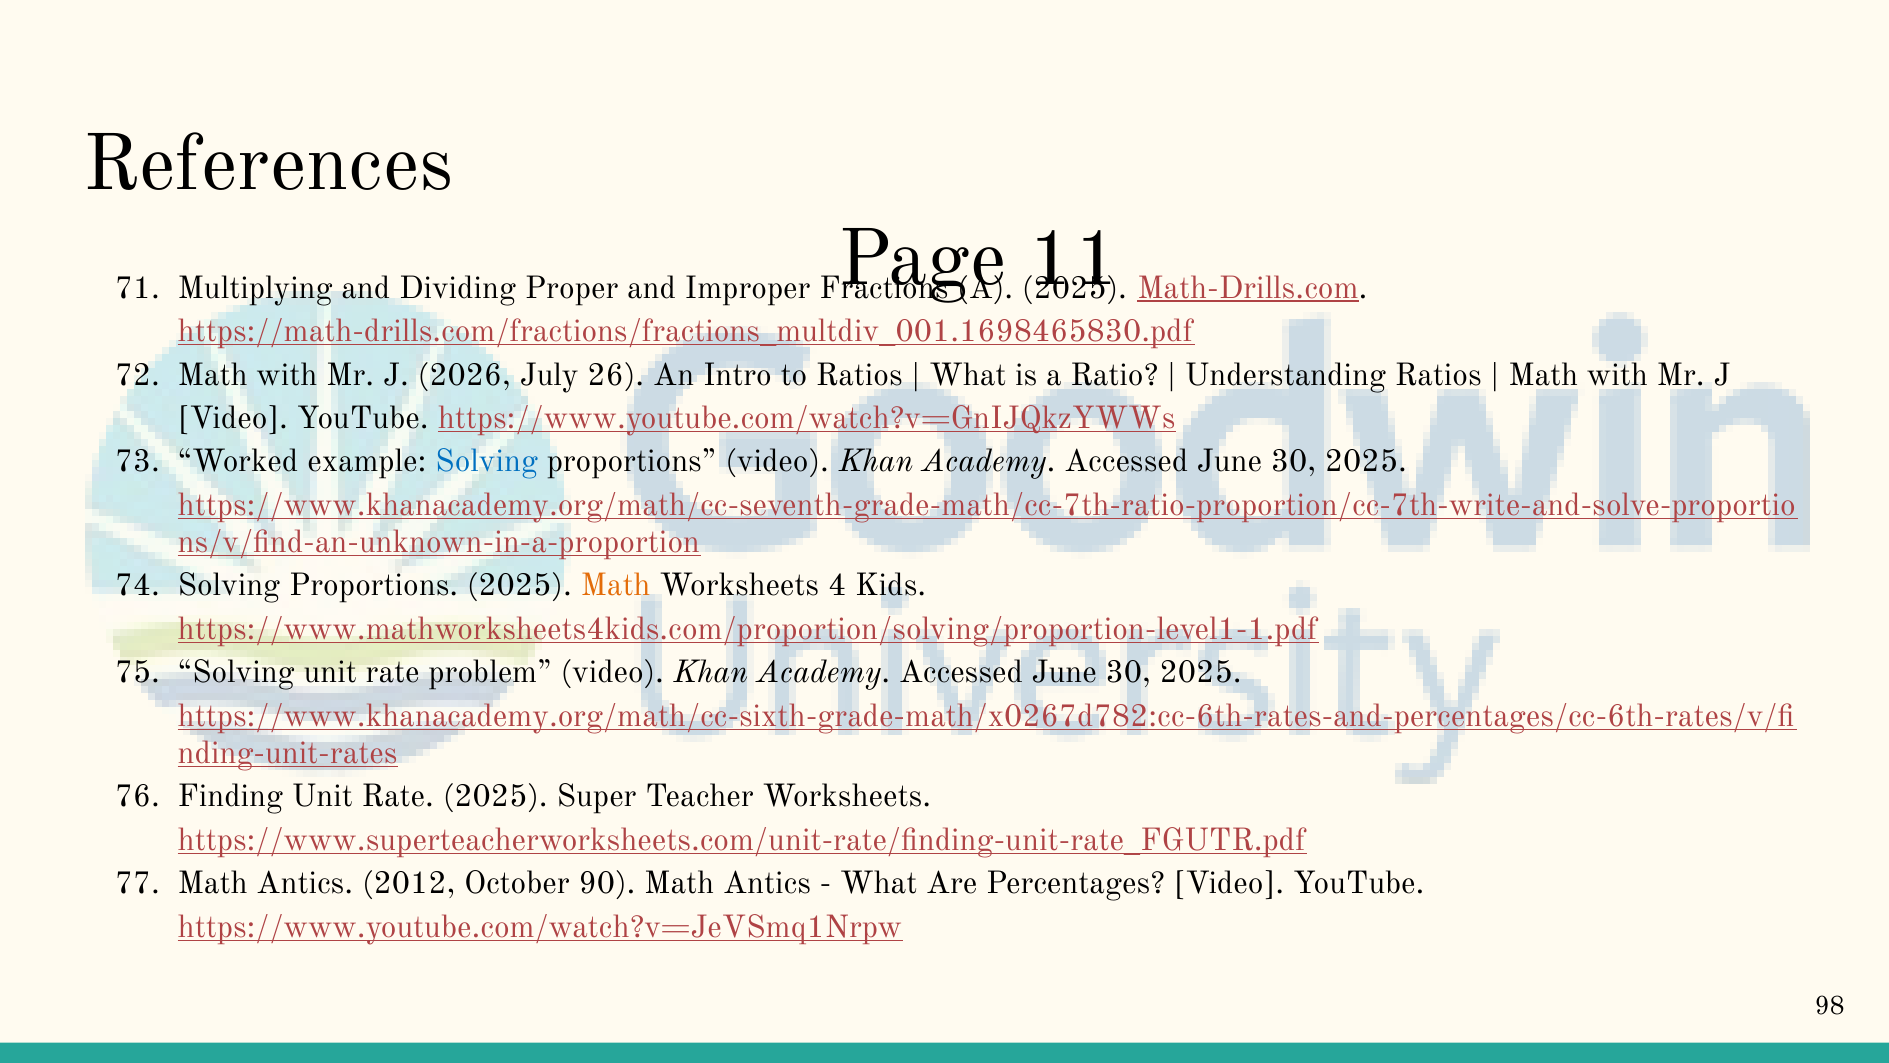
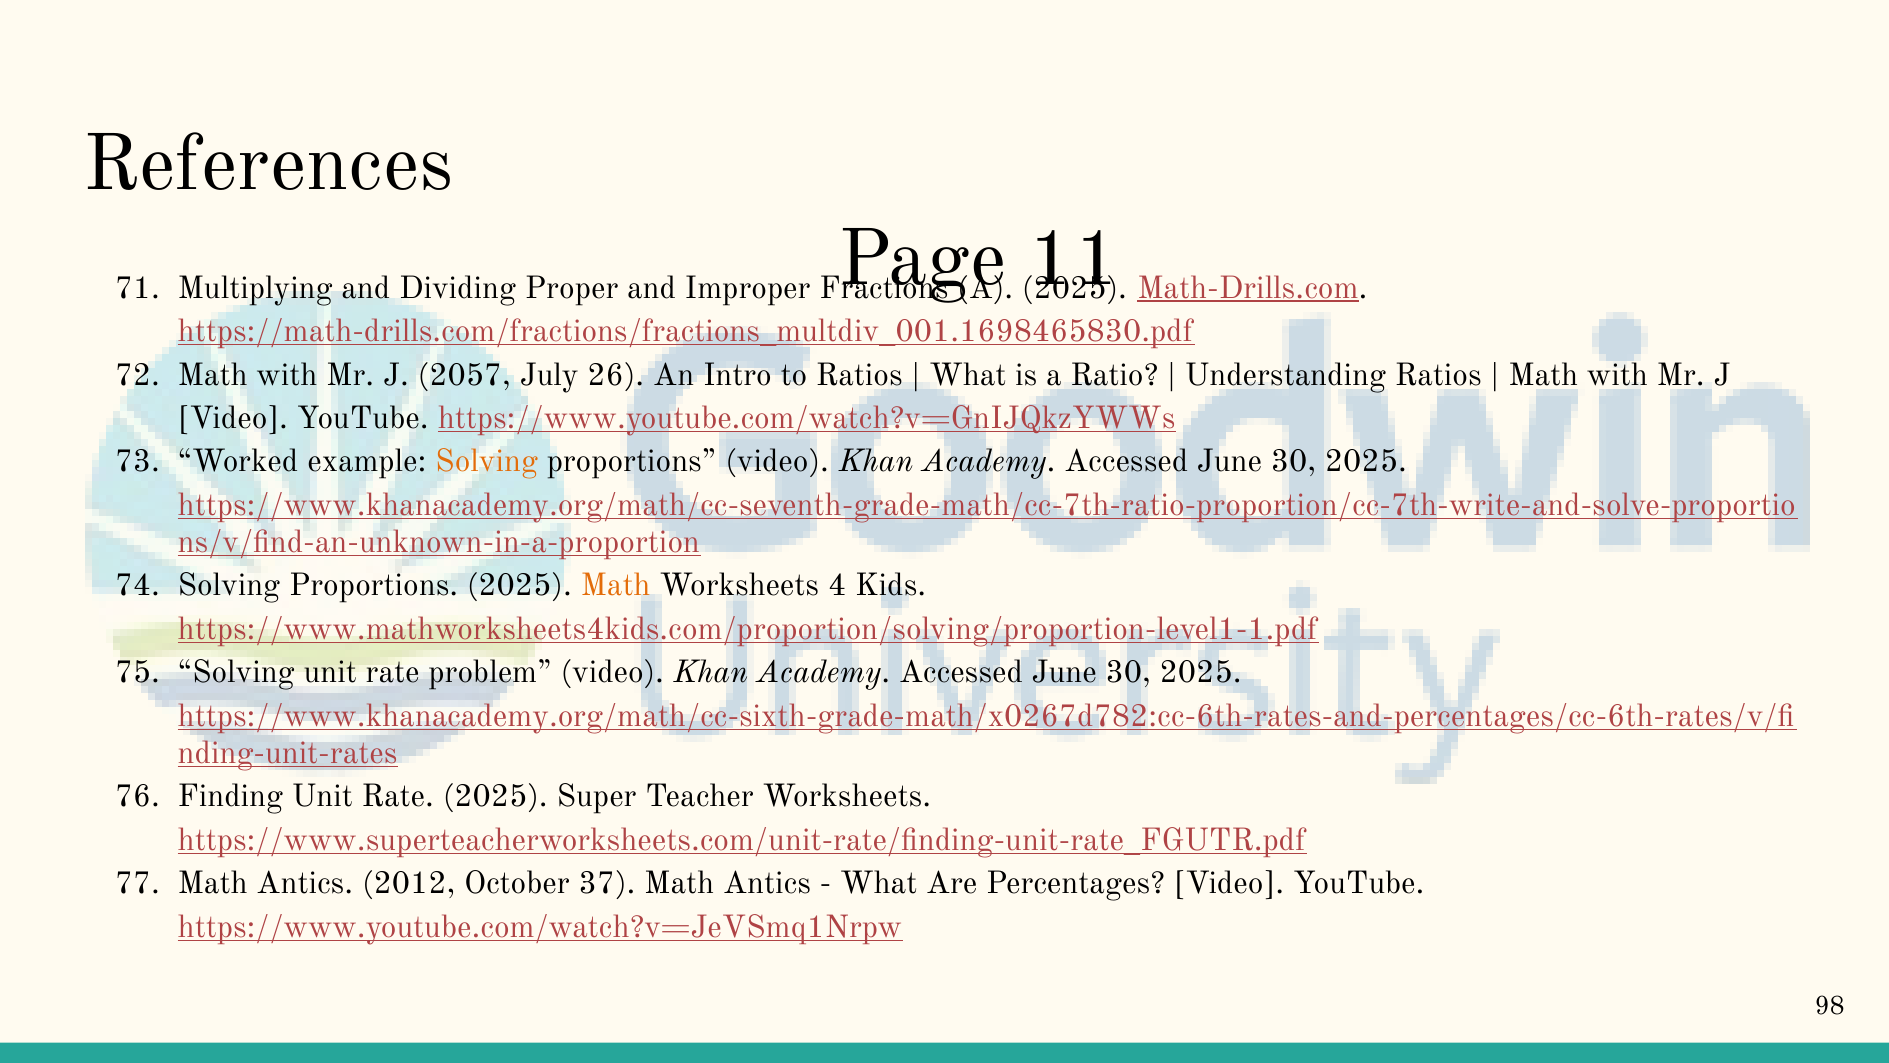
2026: 2026 -> 2057 (464, 374)
Solving colour: blue -> orange (487, 461)
90: 90 -> 37 (607, 883)
